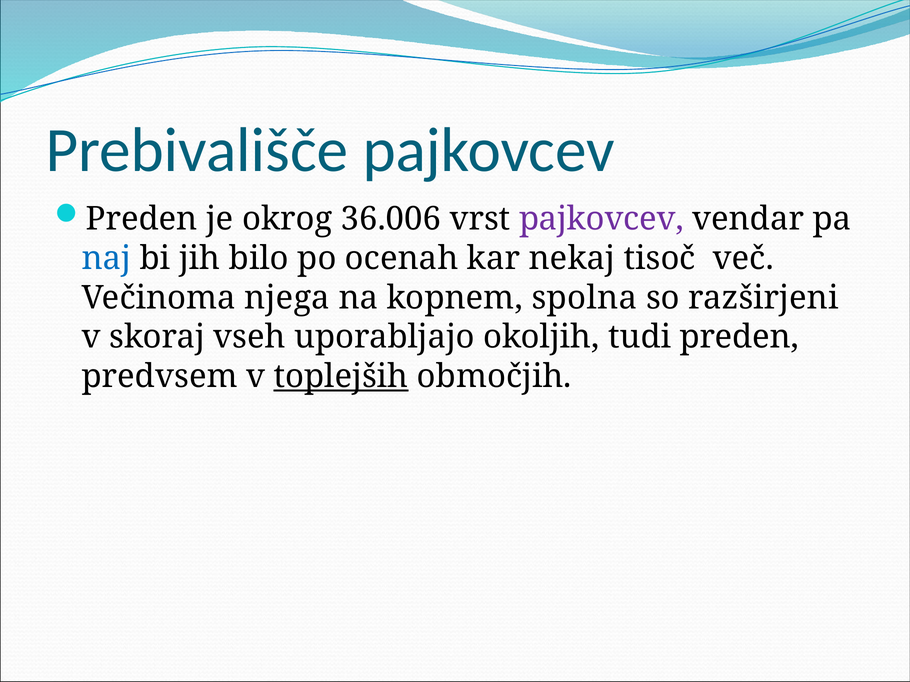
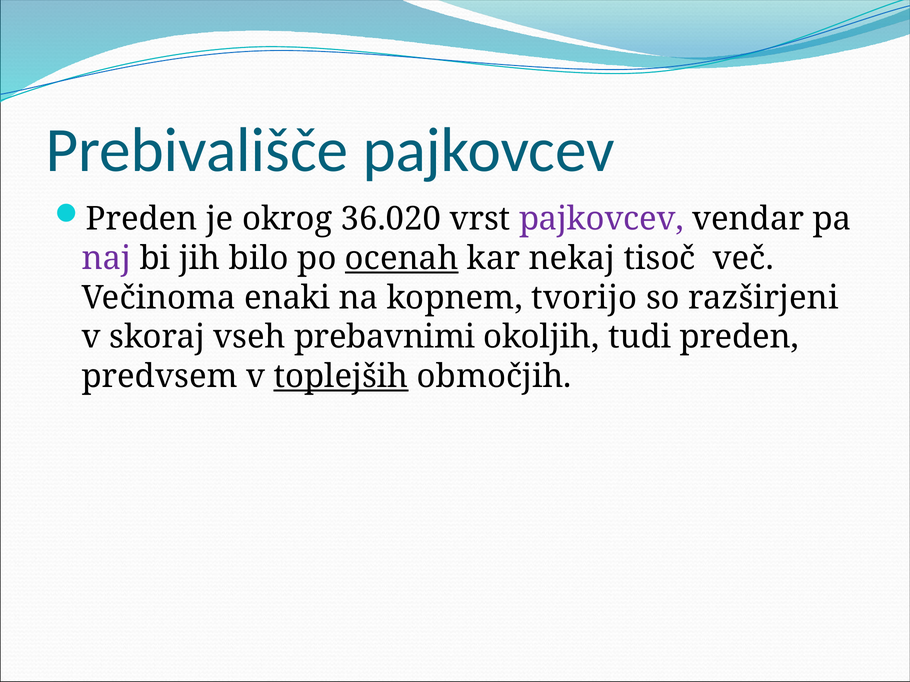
36.006: 36.006 -> 36.020 (391, 219)
naj colour: blue -> purple (107, 259)
ocenah underline: none -> present (402, 259)
njega: njega -> enaki (287, 298)
spolna: spolna -> tvorijo (584, 298)
uporabljajo: uporabljajo -> prebavnimi (385, 337)
